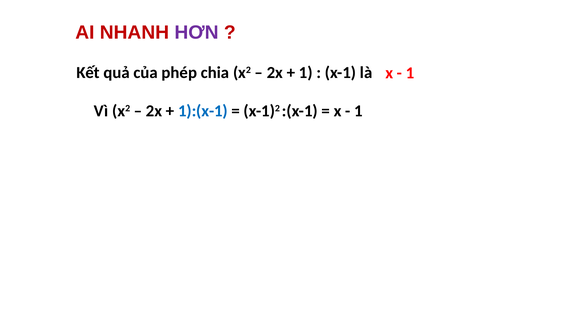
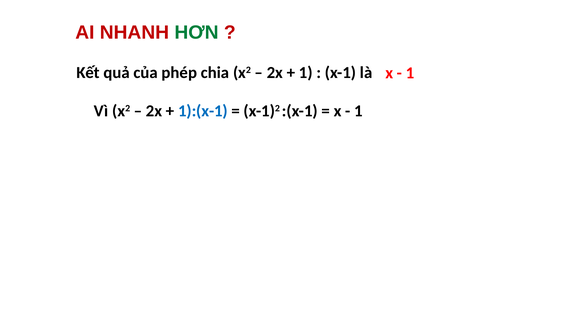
HƠN colour: purple -> green (197, 33)
